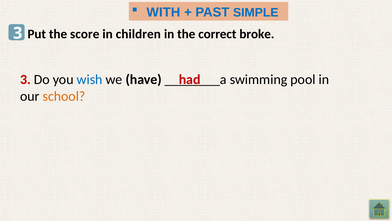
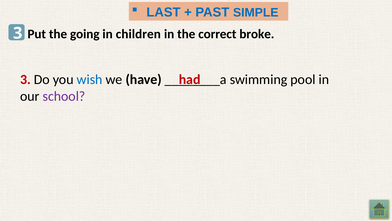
WITH: WITH -> LAST (163, 12)
score: score -> going (85, 34)
school colour: orange -> purple (64, 96)
